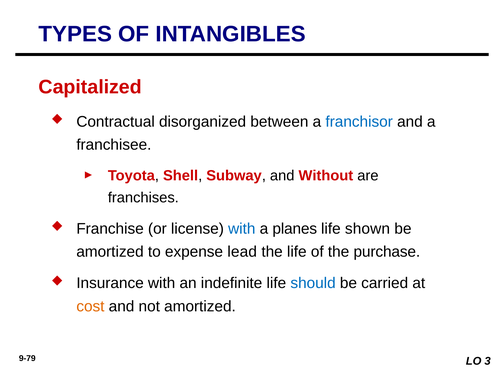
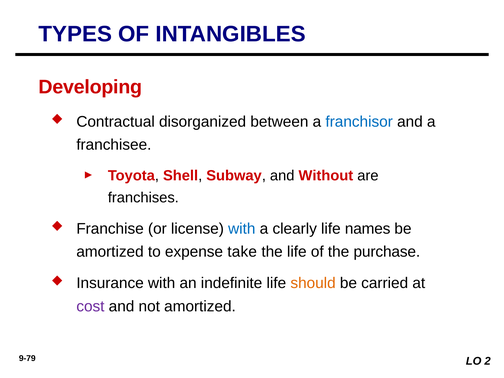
Capitalized: Capitalized -> Developing (90, 87)
planes: planes -> clearly (295, 229)
shown: shown -> names (368, 229)
lead: lead -> take (242, 252)
should colour: blue -> orange (313, 283)
cost colour: orange -> purple (90, 306)
3: 3 -> 2 (488, 361)
